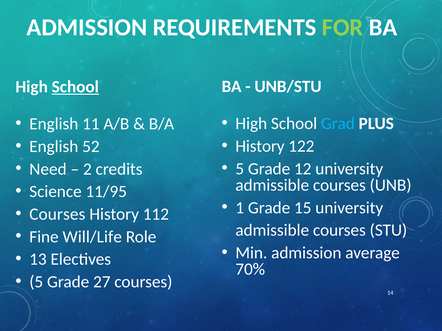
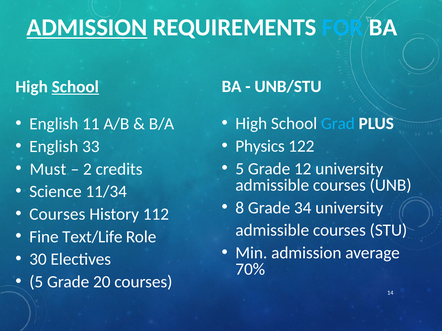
ADMISSION underline: none -> present (87, 27)
FOR colour: light green -> light blue (343, 27)
History: History -> Physics (260, 146)
52: 52 -> 33 (91, 147)
Need: Need -> Must (48, 169)
11/95: 11/95 -> 11/34 (106, 192)
1: 1 -> 8 (240, 208)
15: 15 -> 34 (303, 208)
Will/Life: Will/Life -> Text/Life (92, 237)
13: 13 -> 30 (38, 260)
27: 27 -> 20 (102, 282)
